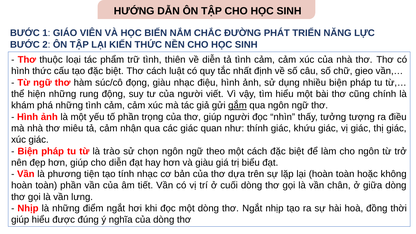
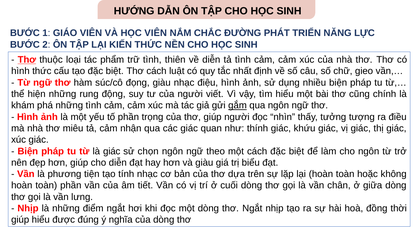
HỌC BIẾN: BIẾN -> VIÊN (156, 33)
Thơ underline: none -> present (27, 60)
là trào: trào -> giác (112, 151)
